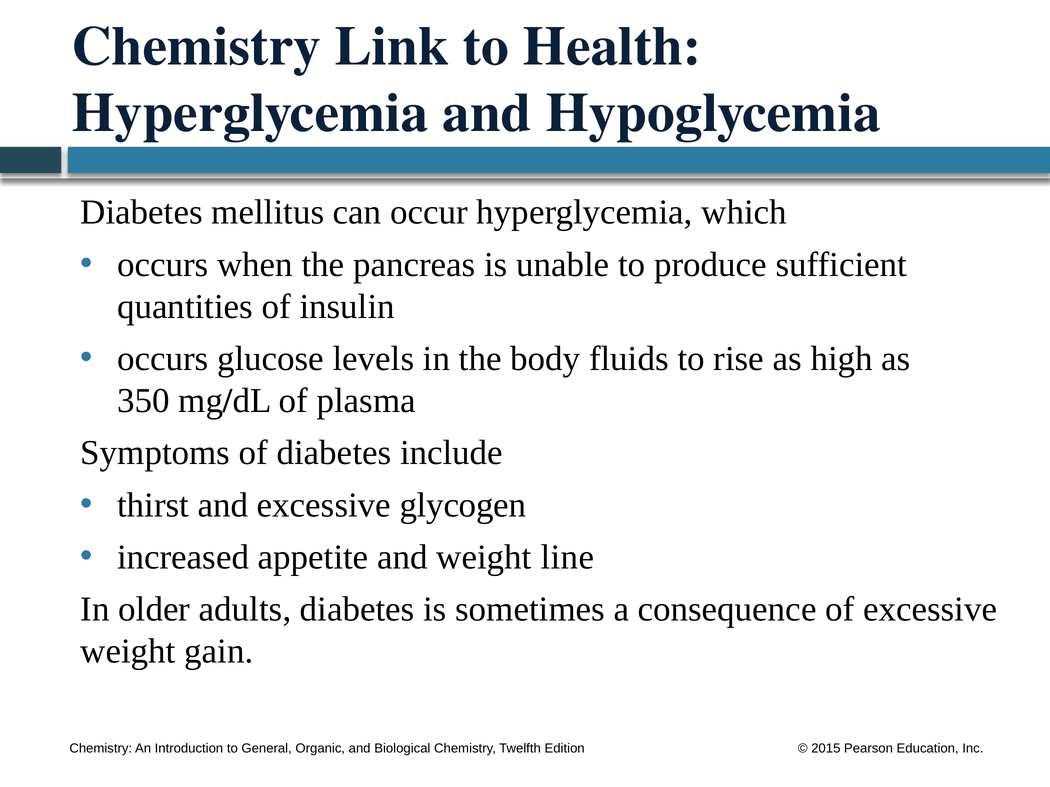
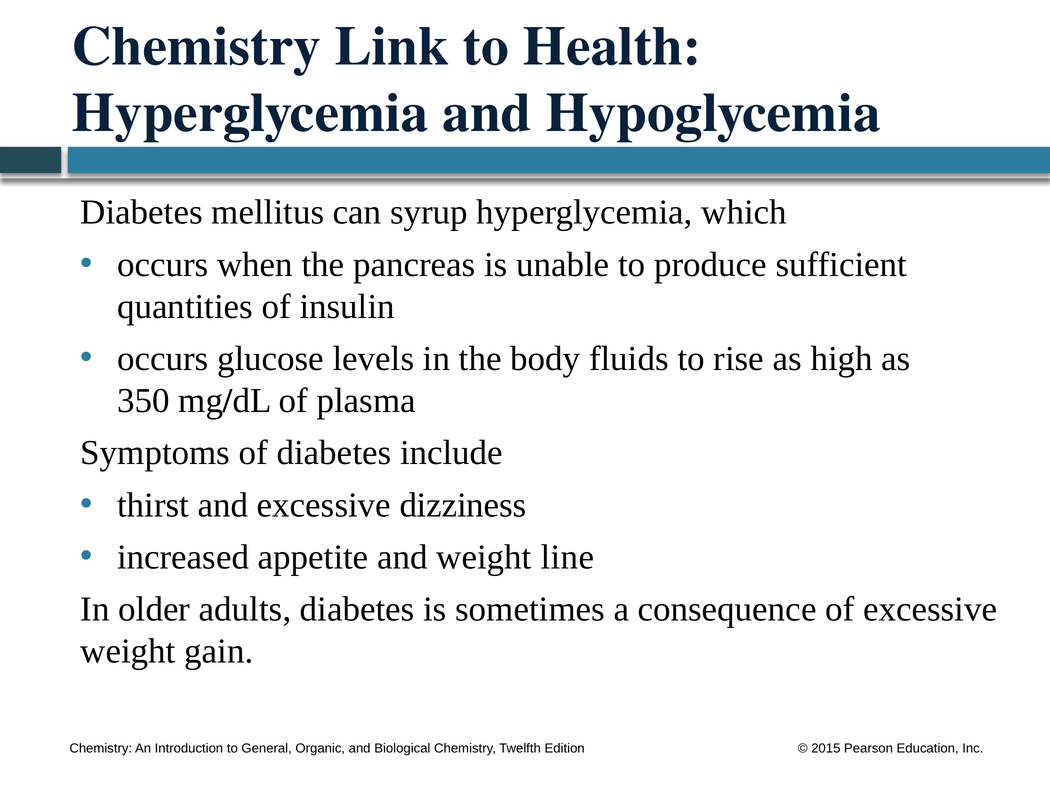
occur: occur -> syrup (429, 212)
glycogen: glycogen -> dizziness (463, 505)
